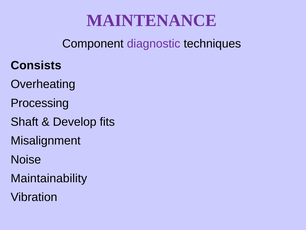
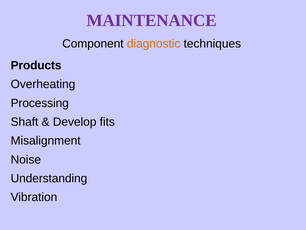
diagnostic colour: purple -> orange (154, 43)
Consists: Consists -> Products (36, 65)
Maintainability: Maintainability -> Understanding (49, 178)
